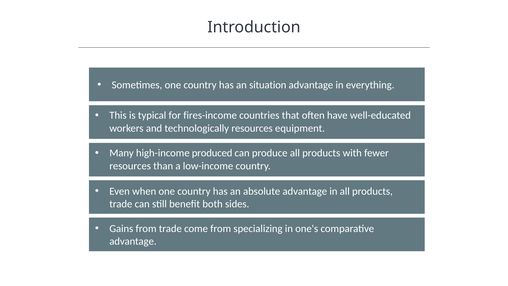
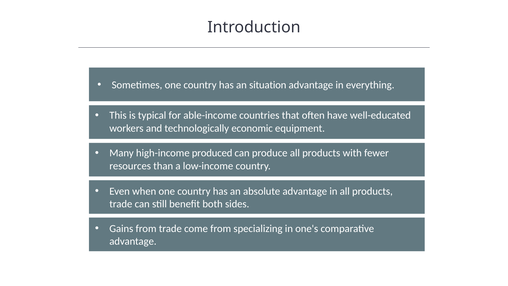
fires-income: fires-income -> able-income (210, 115)
technologically resources: resources -> economic (252, 128)
